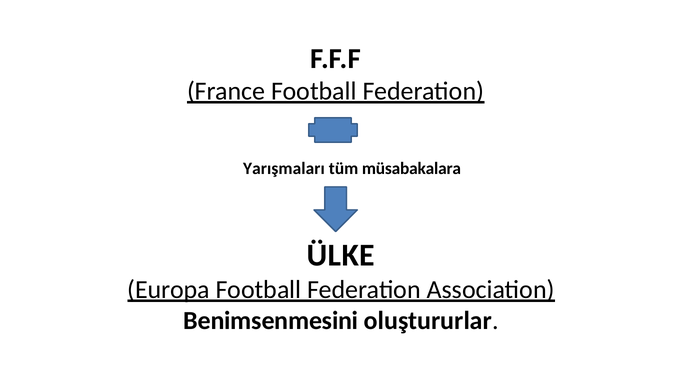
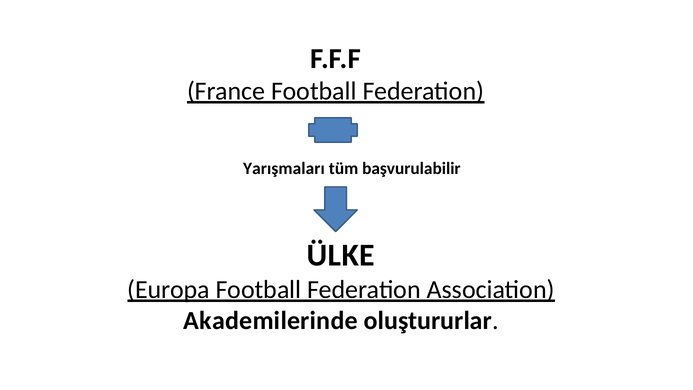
müsabakalara: müsabakalara -> başvurulabilir (411, 169)
Benimsenmesini: Benimsenmesini -> Akademilerinde (271, 321)
